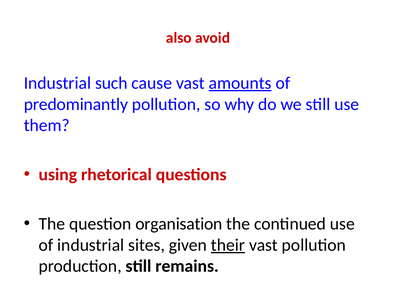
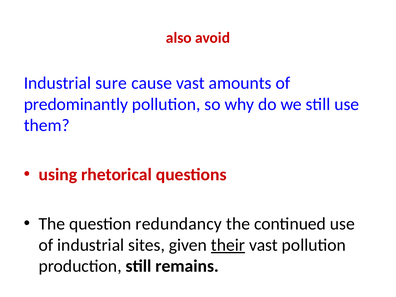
such: such -> sure (111, 83)
amounts underline: present -> none (240, 83)
organisation: organisation -> redundancy (179, 224)
